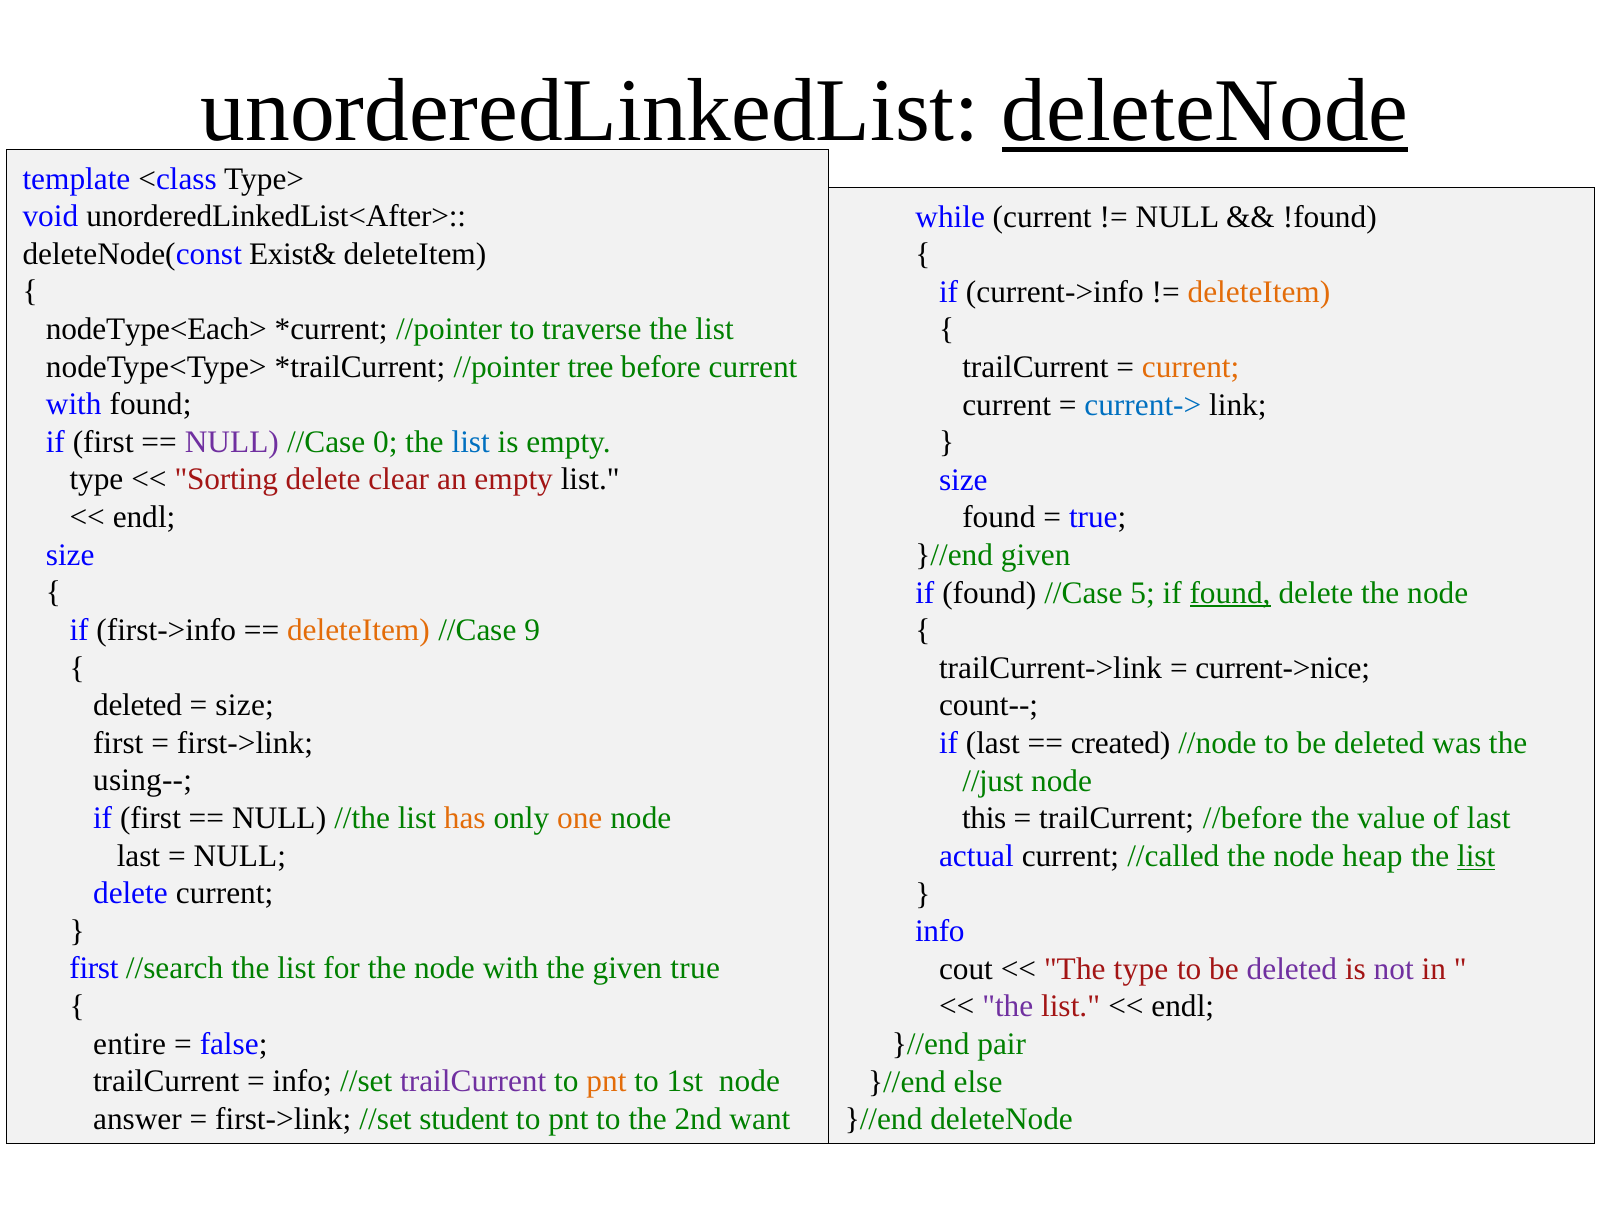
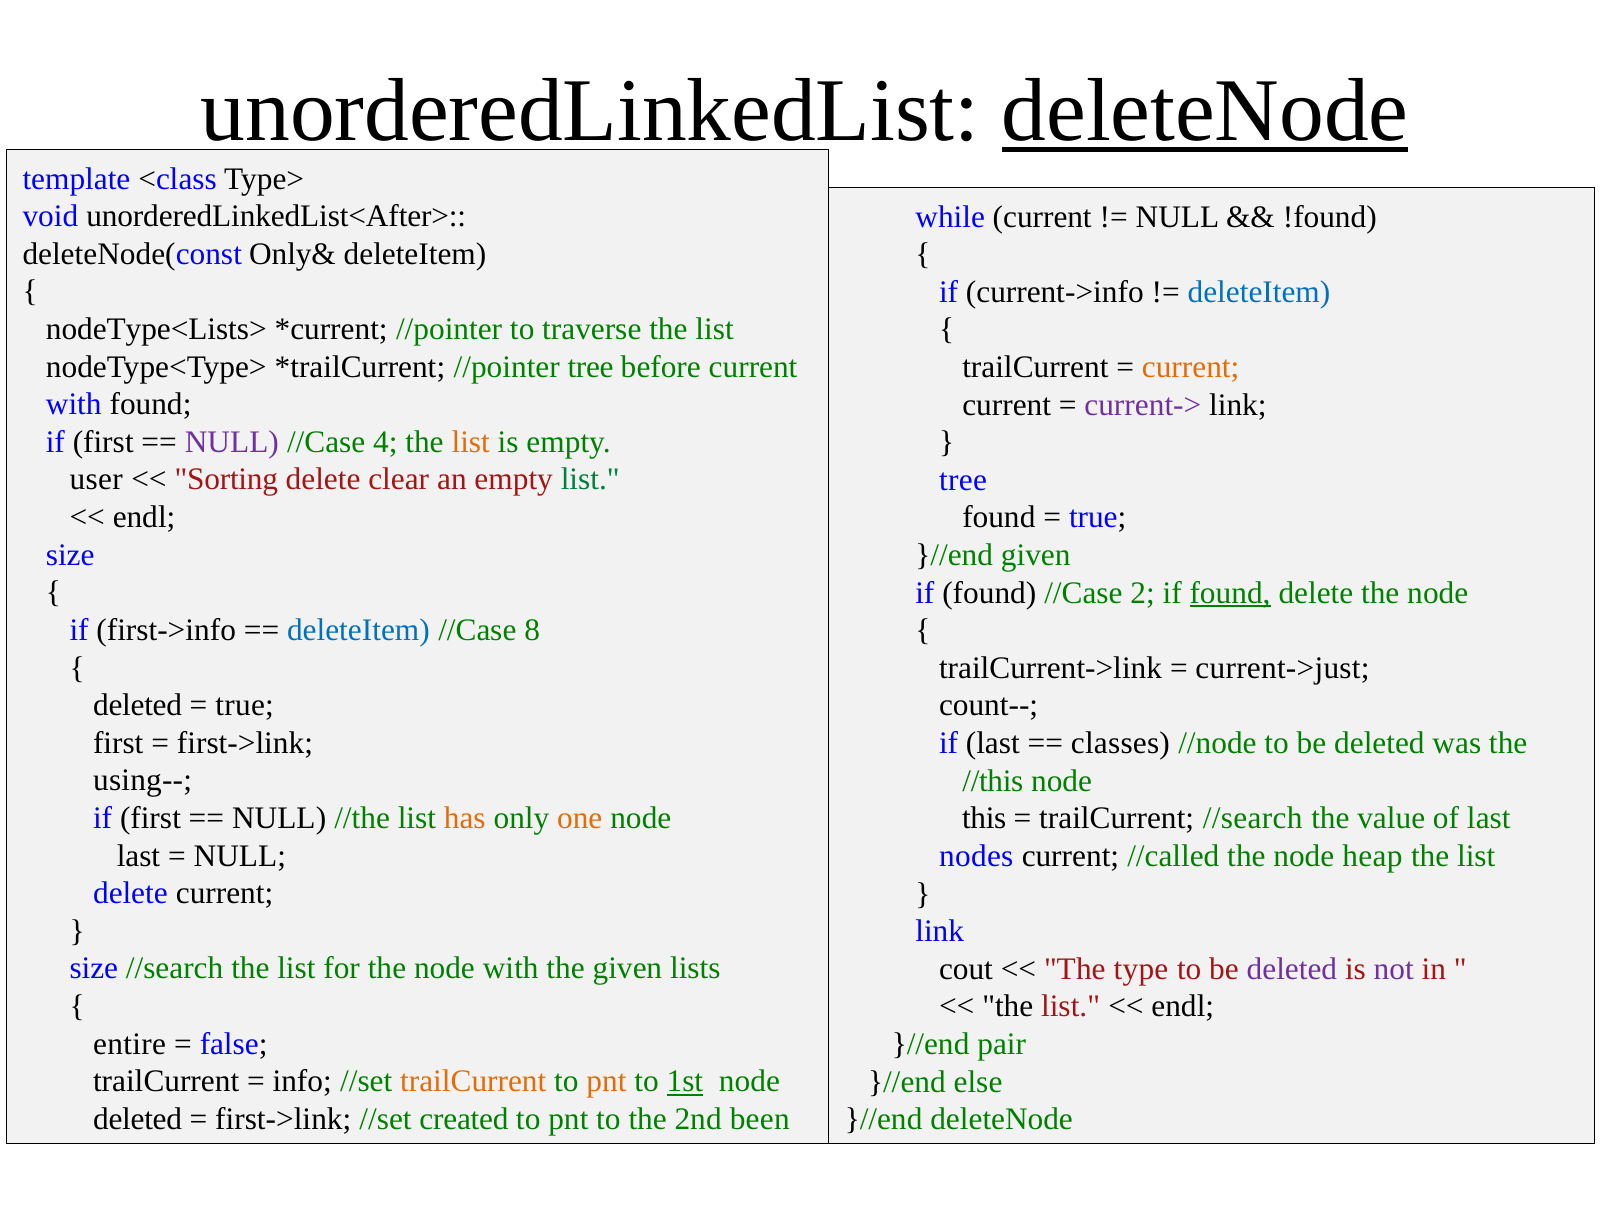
Exist&: Exist& -> Only& (292, 254)
deleteItem colour: orange -> blue (1259, 292)
nodeType<Each>: nodeType<Each> -> nodeType<Lists> (156, 329)
current-> colour: blue -> purple (1143, 405)
0: 0 -> 4 (385, 442)
list colour: blue -> orange (471, 442)
type: type -> user (96, 480)
list colour: black -> green (590, 480)
size: size -> tree (963, 480)
5: 5 -> 2 (1143, 593)
deleteItem colour: orange -> blue (358, 630)
9: 9 -> 8 (532, 630)
current->nice: current->nice -> current->just (1283, 668)
size: size -> true (245, 705)
created: created -> classes (1120, 743)
//just: //just -> //this (993, 781)
trailCurrent //before: //before -> //search (1253, 819)
actual: actual -> nodes (976, 856)
list underline: present -> none (1476, 856)
info: info -> link (940, 931)
first: first -> size (94, 969)
given true: true -> lists (695, 969)
the colour: purple -> black (1008, 1007)
trailCurrent colour: purple -> orange (473, 1082)
1st underline: none -> present (685, 1082)
answer: answer -> deleted (138, 1119)
student: student -> created (464, 1119)
want: want -> been (760, 1119)
